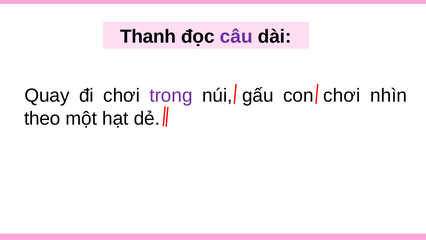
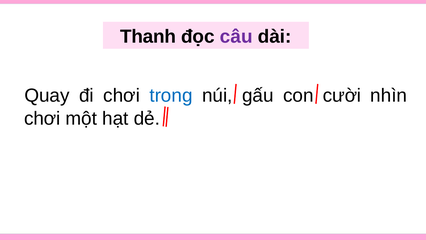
trong colour: purple -> blue (171, 96)
con chơi: chơi -> cười (342, 96)
theo: theo -> chơi (42, 118)
